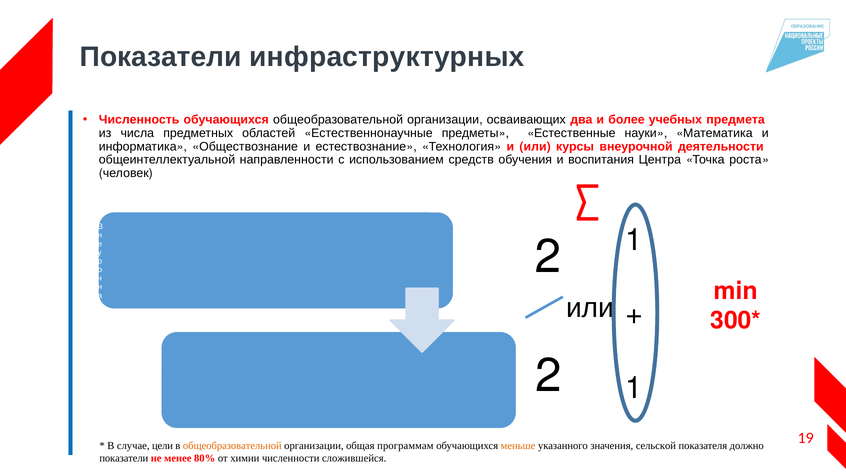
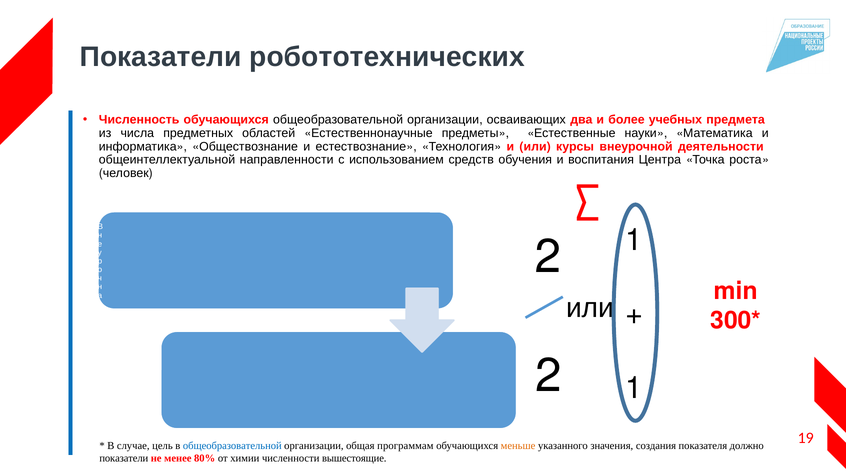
инфраструктурных: инфраструктурных -> робототехнических (387, 57)
цели: цели -> цель (162, 445)
общеобразовательной colour: orange -> blue (232, 445)
сельской: сельской -> создания (656, 445)
сложившейся: сложившейся -> вышестоящие (354, 458)
